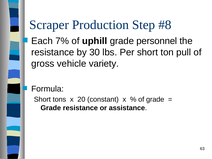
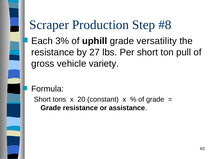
7%: 7% -> 3% (62, 41)
personnel: personnel -> versatility (157, 41)
30: 30 -> 27 (95, 52)
